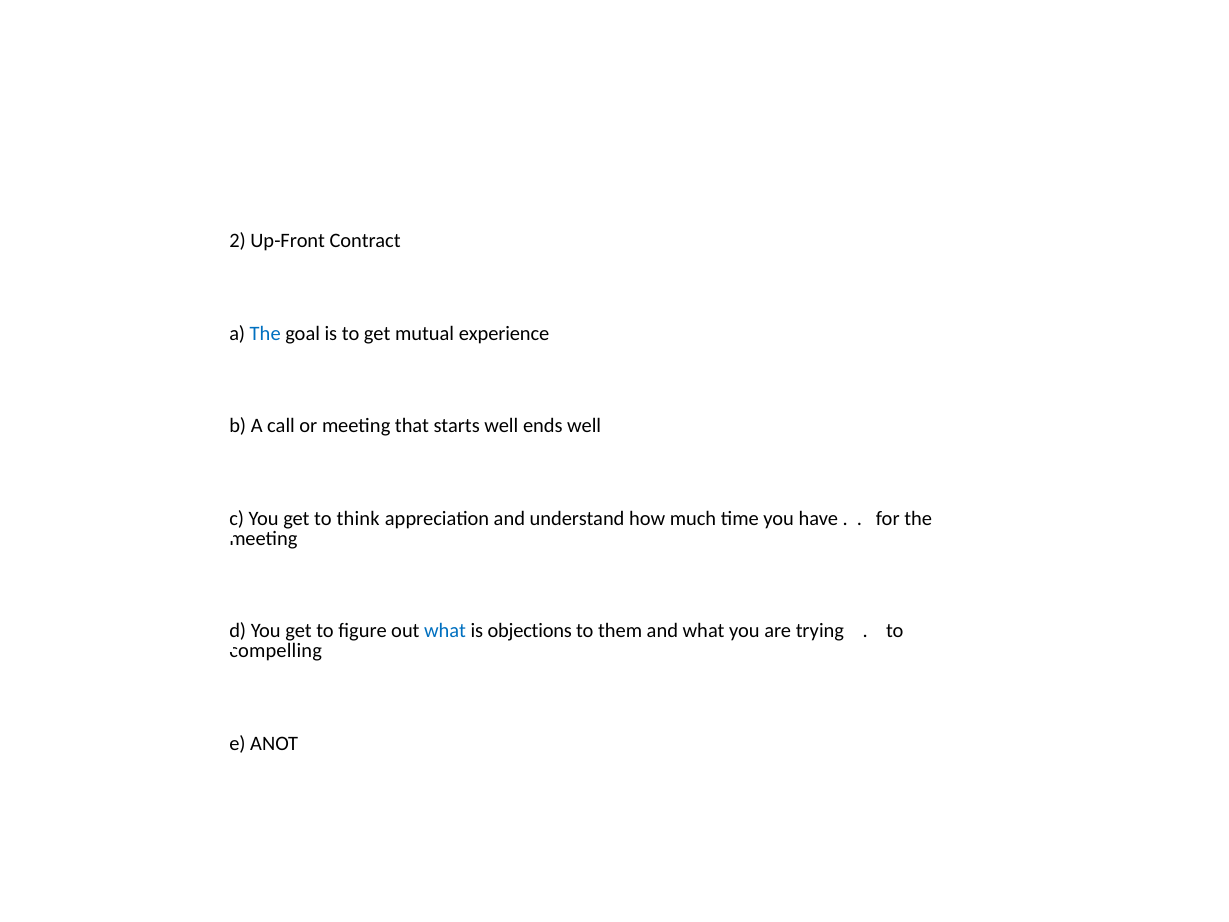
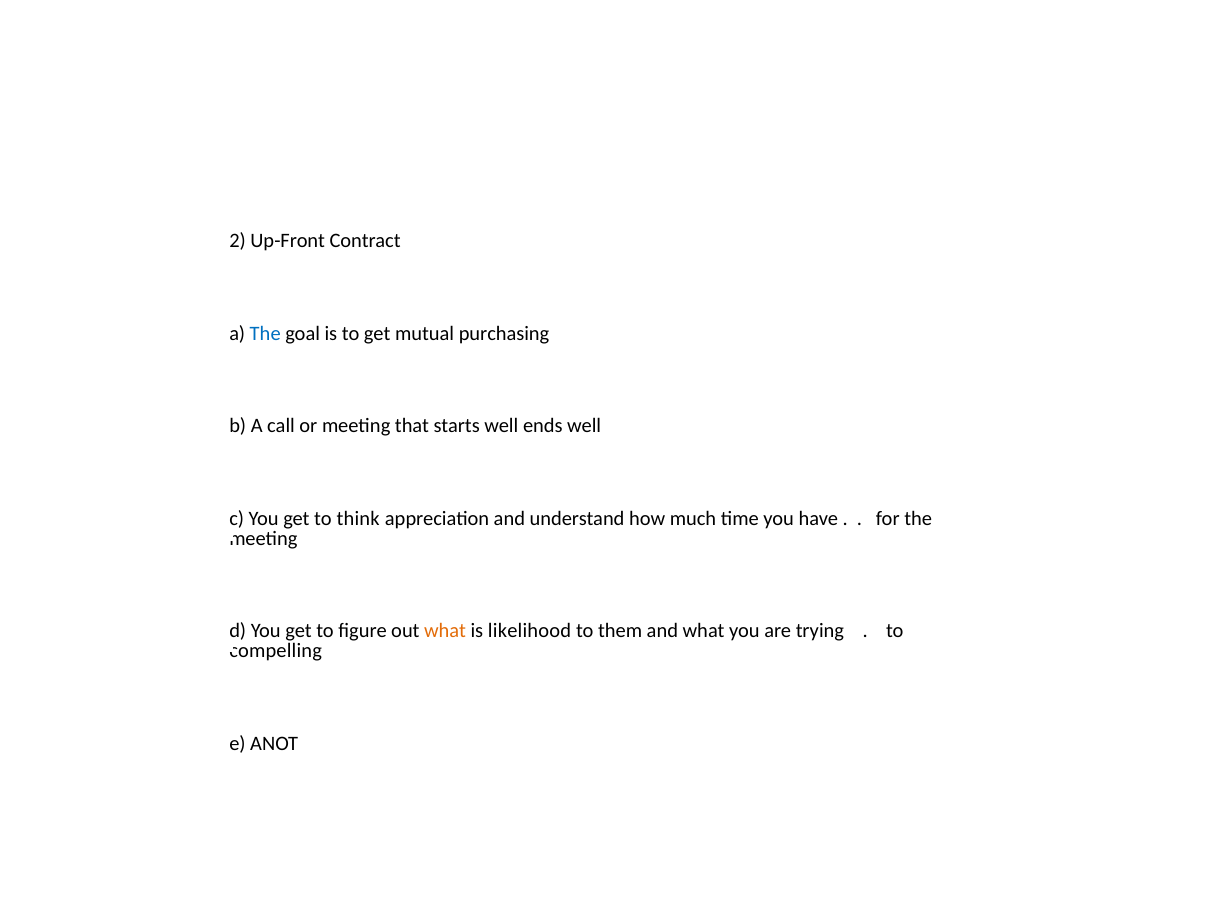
experience: experience -> purchasing (504, 333)
what colour: blue -> orange (445, 631)
objections: objections -> likelihood (530, 631)
